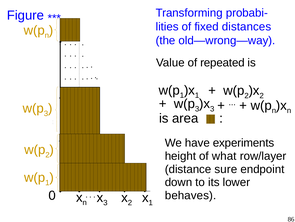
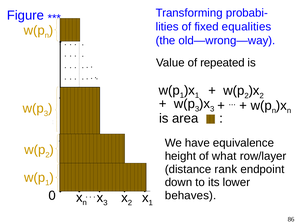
distances: distances -> equalities (247, 27)
experiments: experiments -> equivalence (244, 142)
sure: sure -> rank (226, 169)
